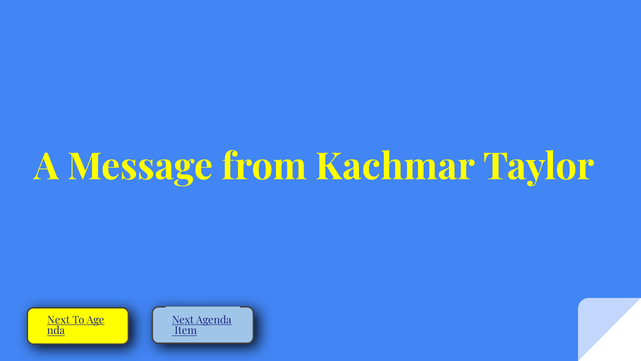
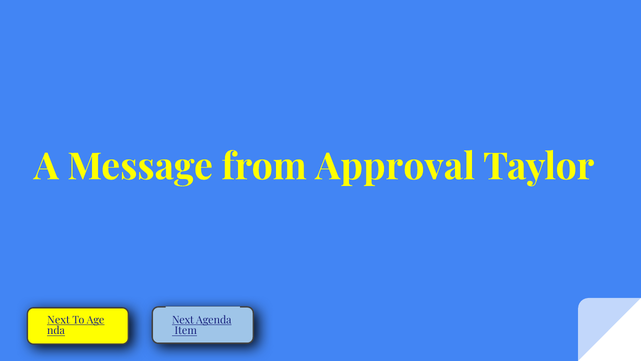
Kachmar: Kachmar -> Approval (395, 167)
